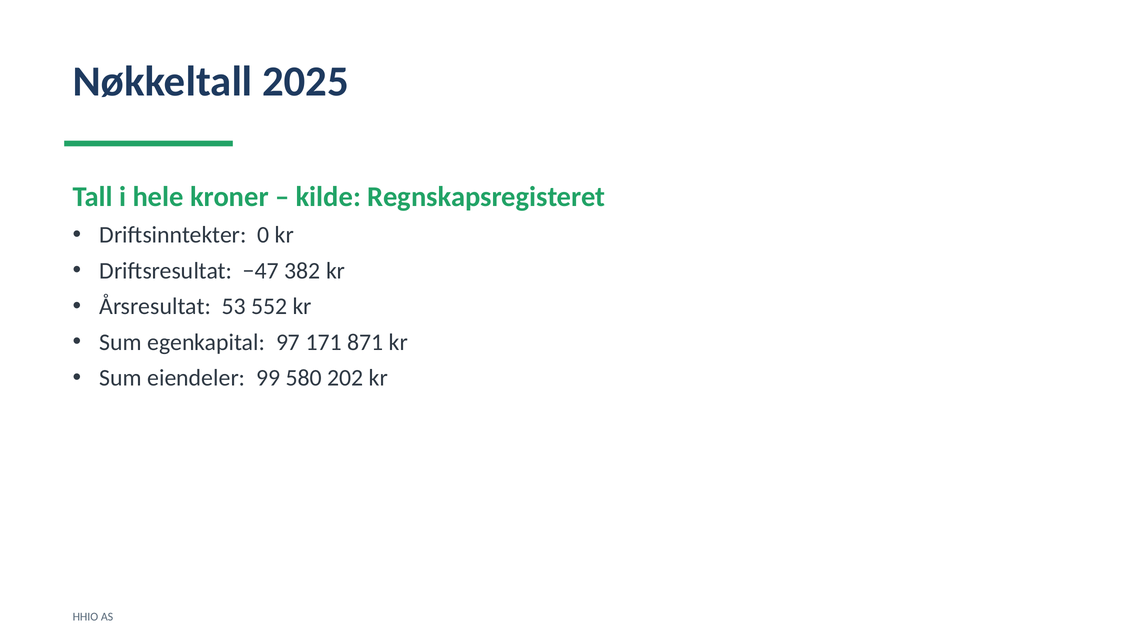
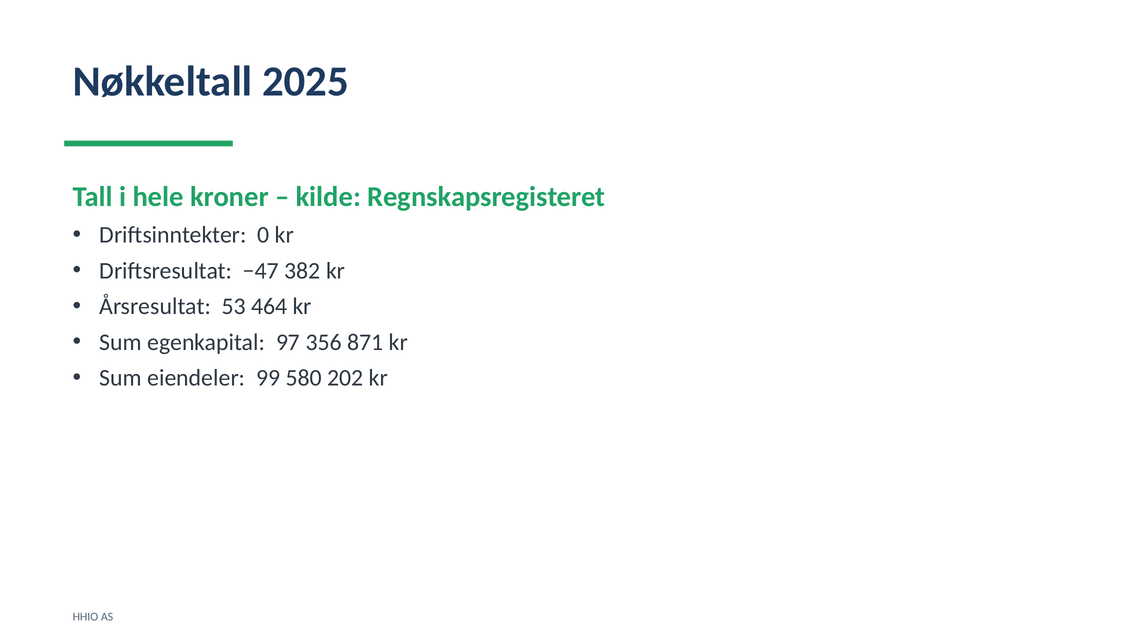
552: 552 -> 464 (269, 306)
171: 171 -> 356 (324, 342)
